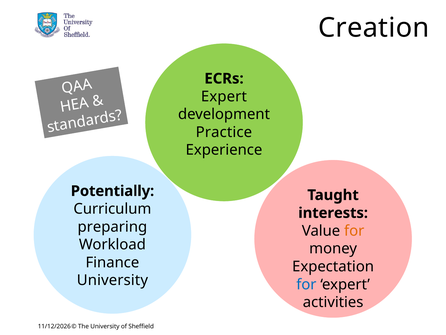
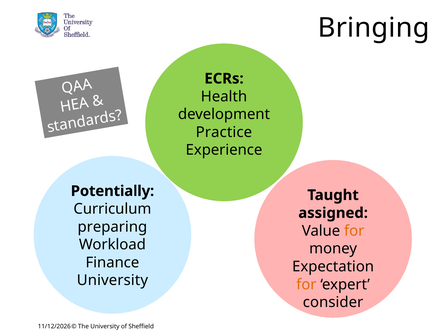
Creation: Creation -> Bringing (374, 28)
Expert: Expert -> Health (224, 96)
interests: interests -> assigned (333, 213)
for colour: blue -> orange (306, 284)
activities: activities -> consider (333, 302)
